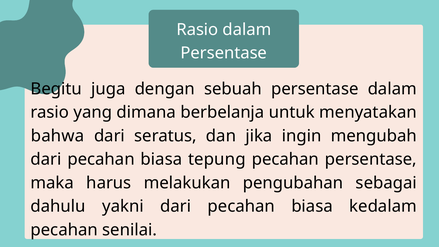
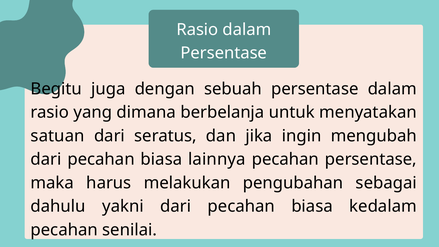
bahwa: bahwa -> satuan (58, 136)
tepung: tepung -> lainnya (217, 159)
